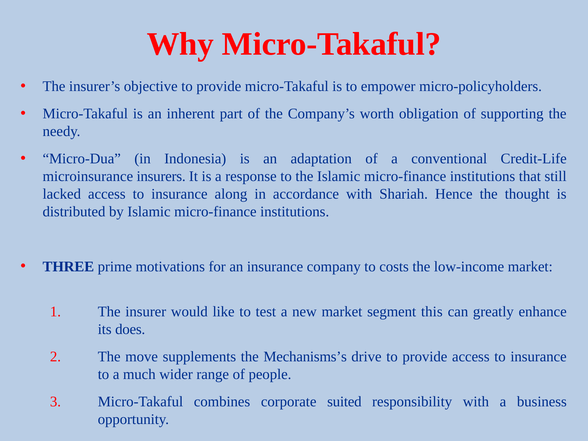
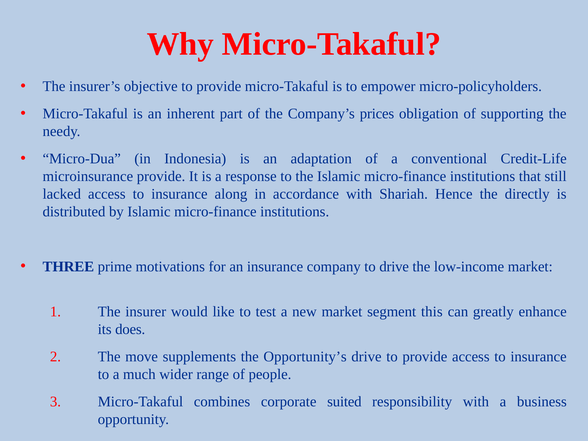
worth: worth -> prices (377, 114)
microinsurance insurers: insurers -> provide (161, 176)
thought: thought -> directly (527, 194)
to costs: costs -> drive (394, 267)
Mechanisms’s: Mechanisms’s -> Opportunity’s (305, 357)
